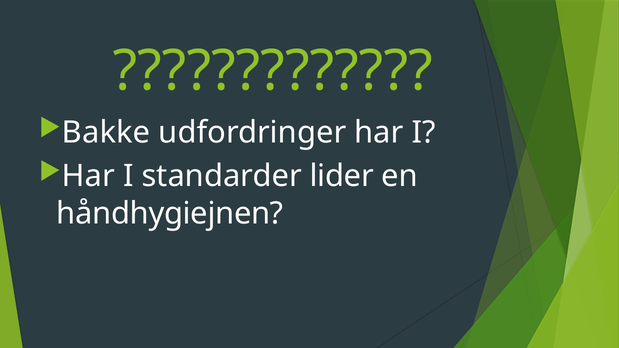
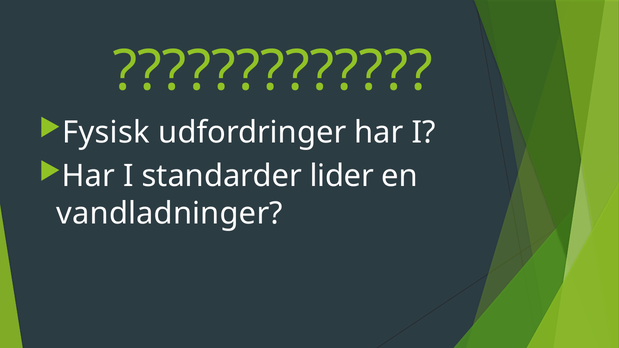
Bakke: Bakke -> Fysisk (106, 133)
håndhygiejnen: håndhygiejnen -> vandladninger (170, 213)
